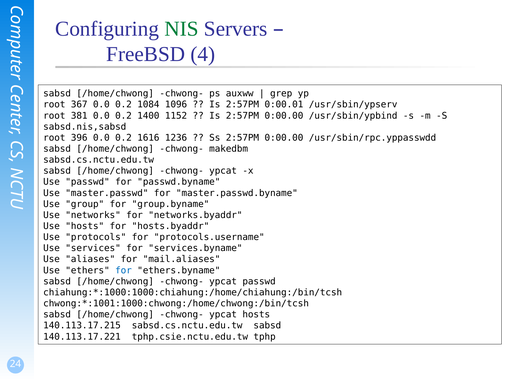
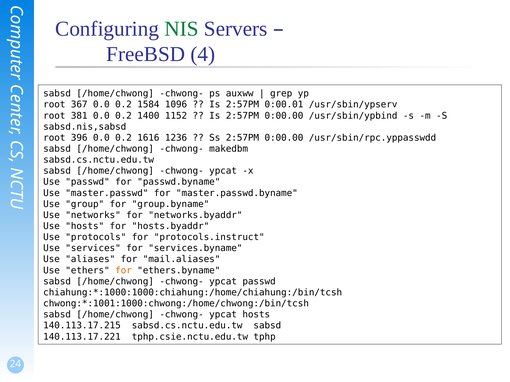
1084: 1084 -> 1584 (148, 105)
protocols.username: protocols.username -> protocols.instruct (209, 238)
for colour: blue -> orange (123, 271)
